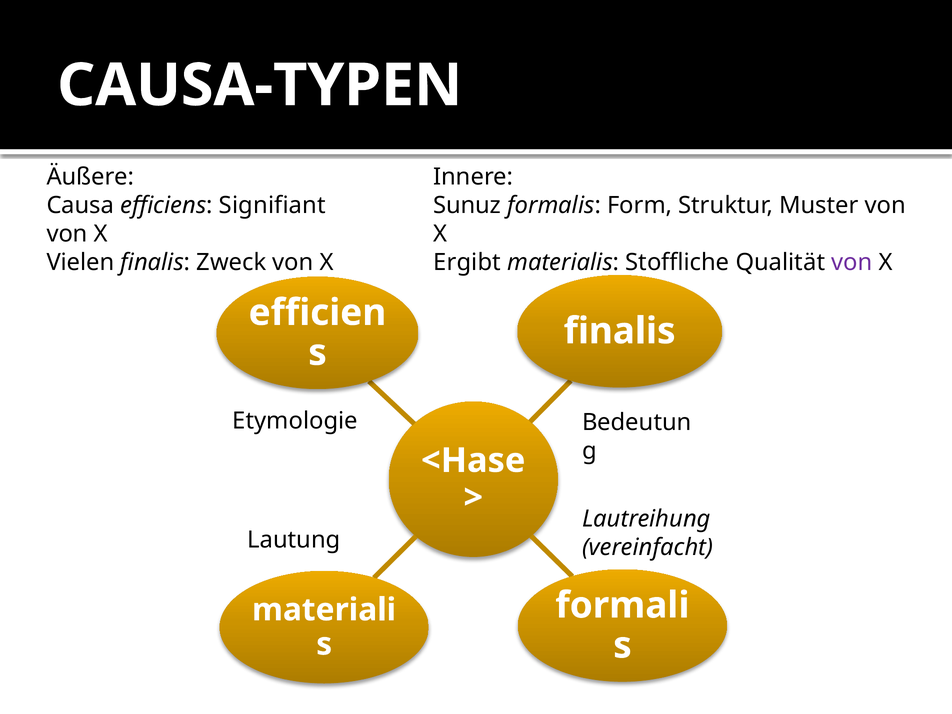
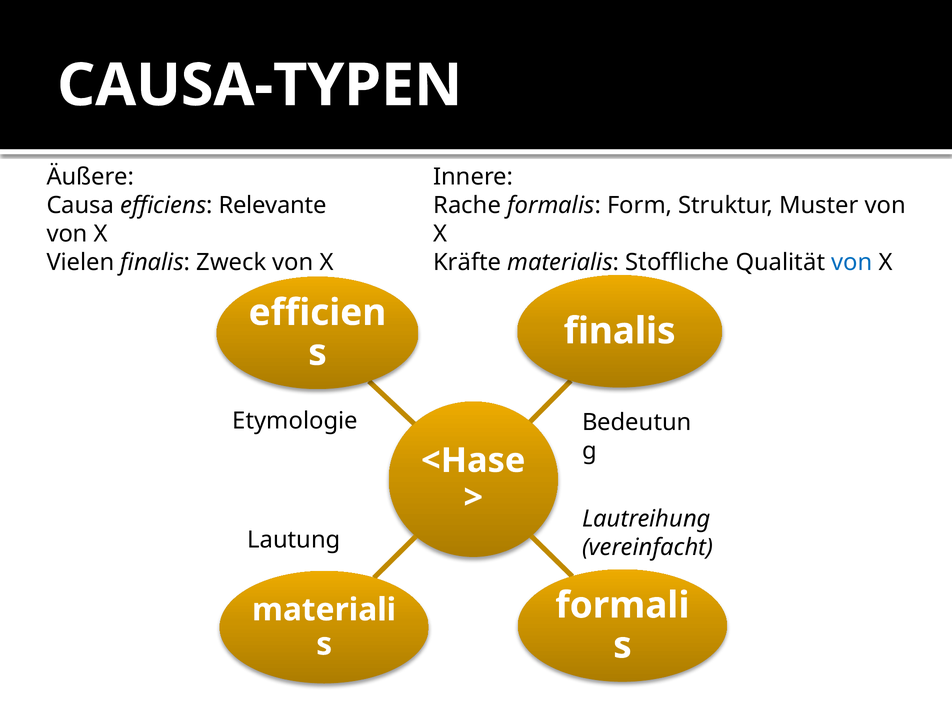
Signifiant: Signifiant -> Relevante (273, 205)
Sunuz: Sunuz -> Rache (467, 205)
Ergibt: Ergibt -> Kräfte (467, 262)
von colour: purple -> blue (852, 262)
